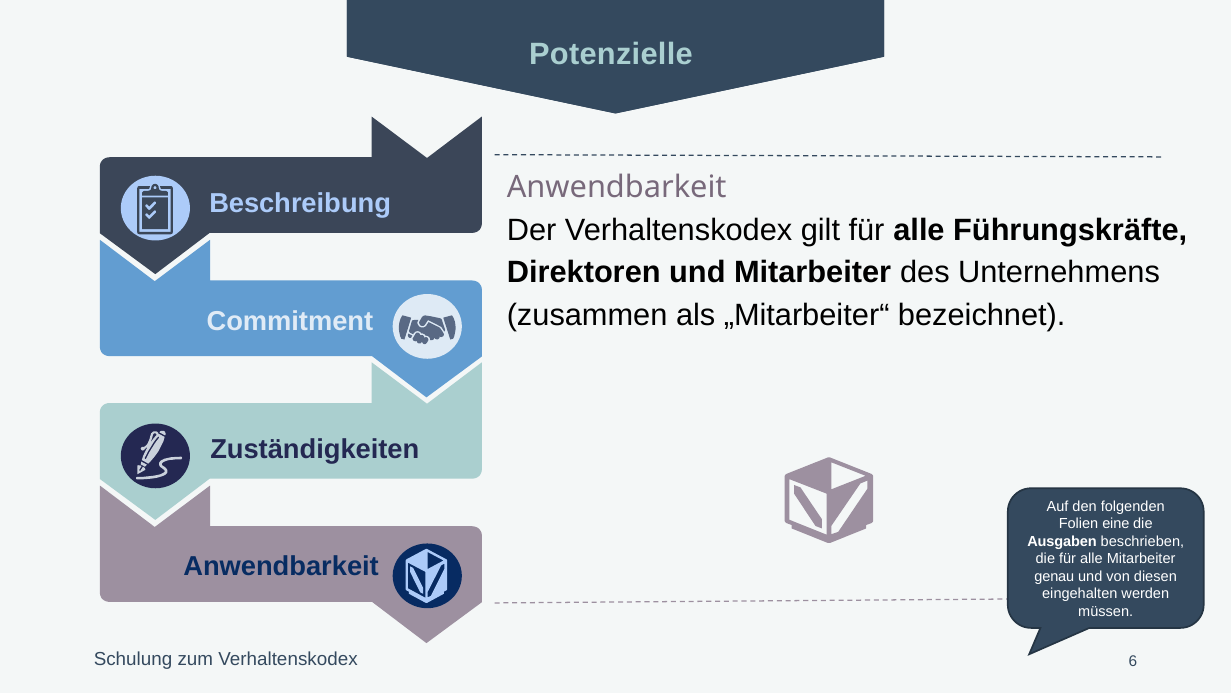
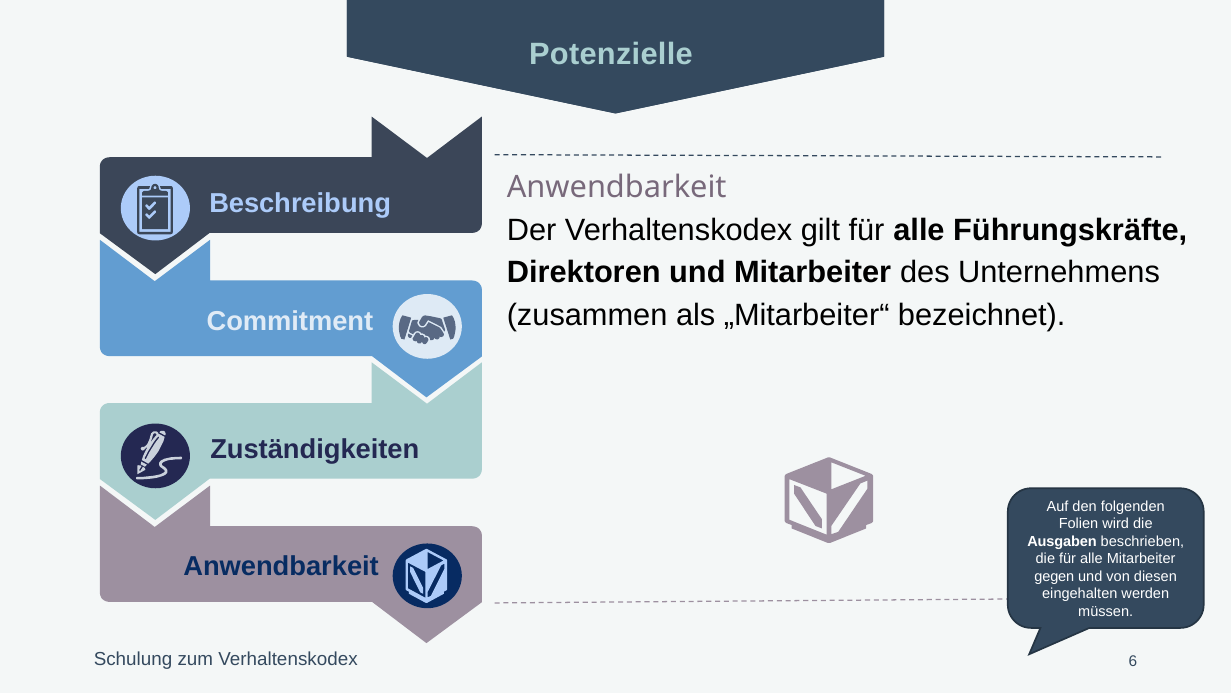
eine: eine -> wird (1116, 524)
genau: genau -> gegen (1054, 576)
